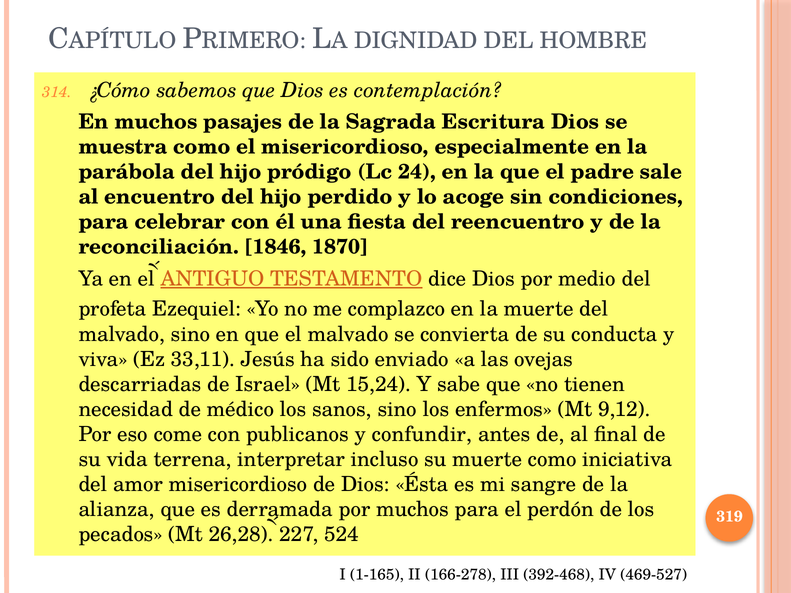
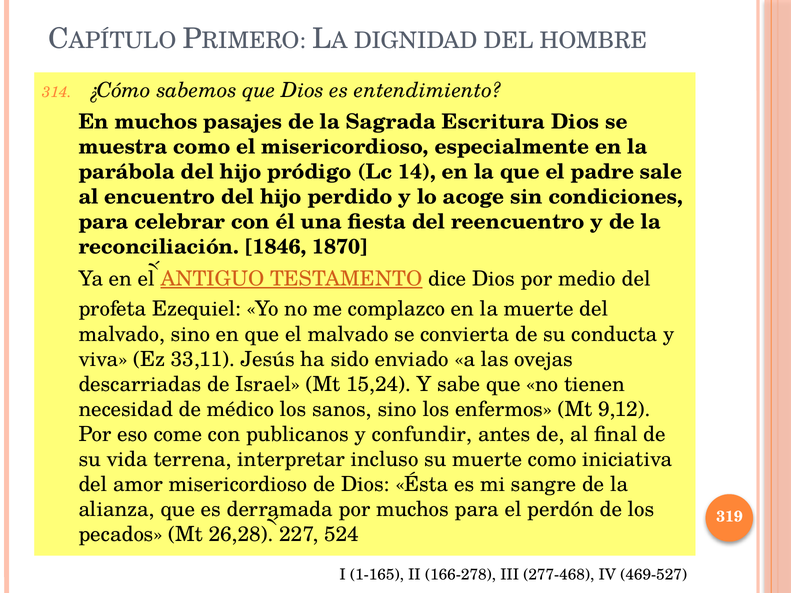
contemplación: contemplación -> entendimiento (428, 90)
24: 24 -> 14 (417, 172)
392-468: 392-468 -> 277-468 (559, 575)
